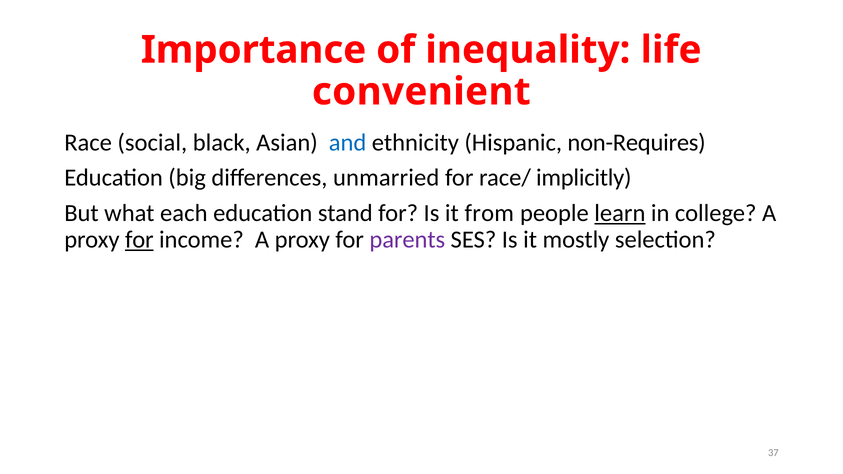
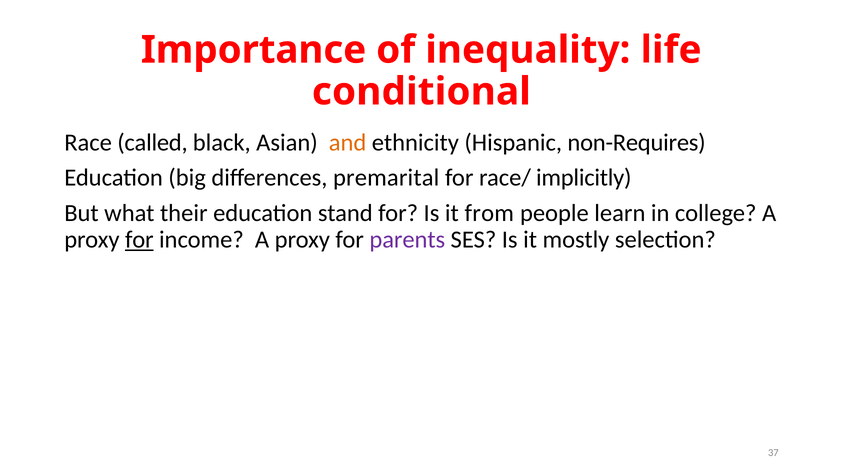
convenient: convenient -> conditional (421, 92)
social: social -> called (152, 143)
and colour: blue -> orange (348, 143)
unmarried: unmarried -> premarital (386, 178)
each: each -> their (184, 213)
learn underline: present -> none (620, 213)
